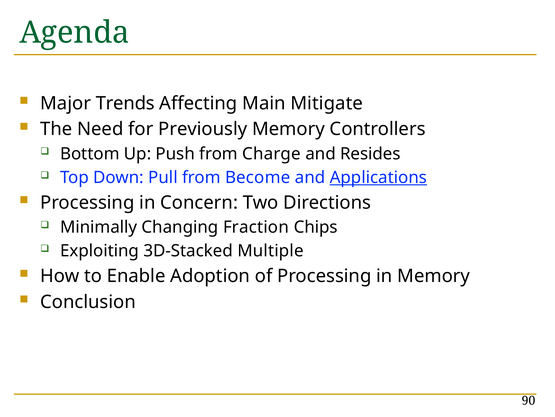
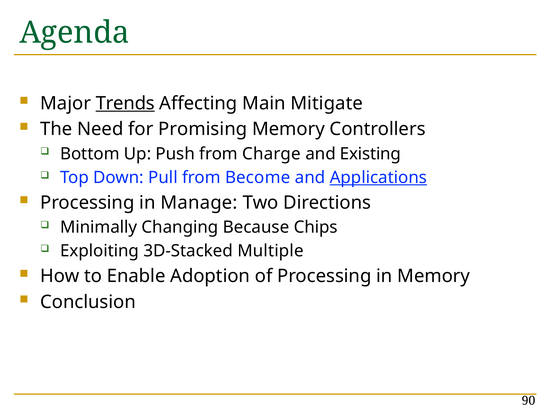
Trends underline: none -> present (125, 103)
Previously: Previously -> Promising (203, 129)
Resides: Resides -> Existing (370, 153)
Concern: Concern -> Manage (199, 202)
Fraction: Fraction -> Because (256, 227)
